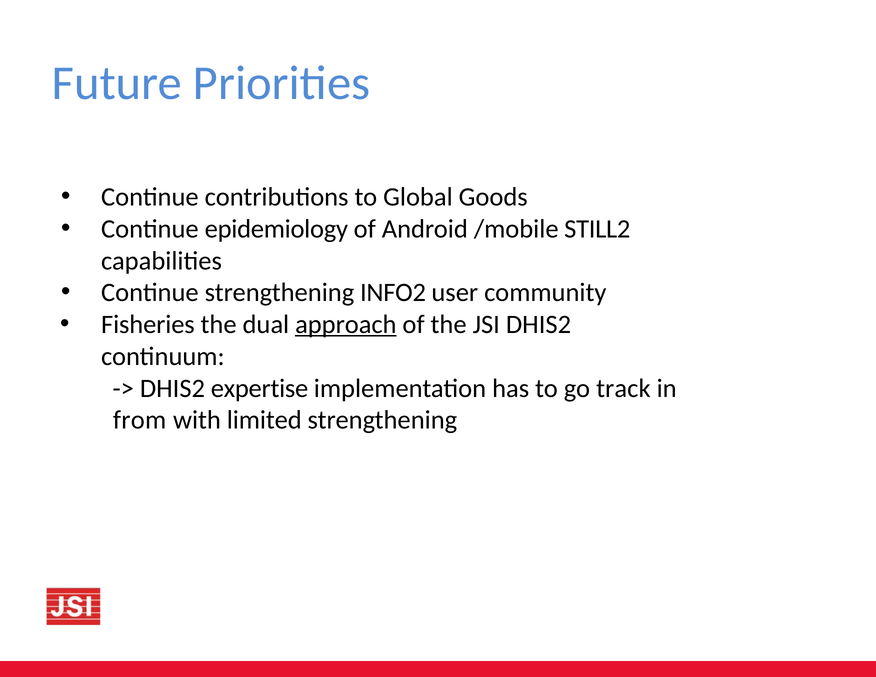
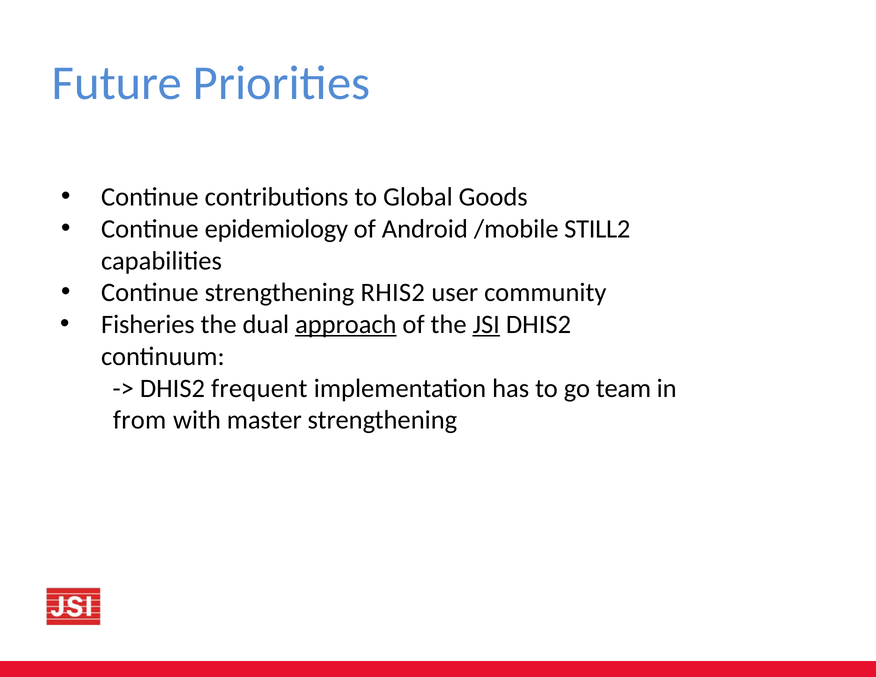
INFO2: INFO2 -> RHIS2 (393, 293)
JSI underline: none -> present (486, 324)
expertise: expertise -> frequent (259, 388)
track: track -> team (624, 388)
limited: limited -> master (264, 420)
